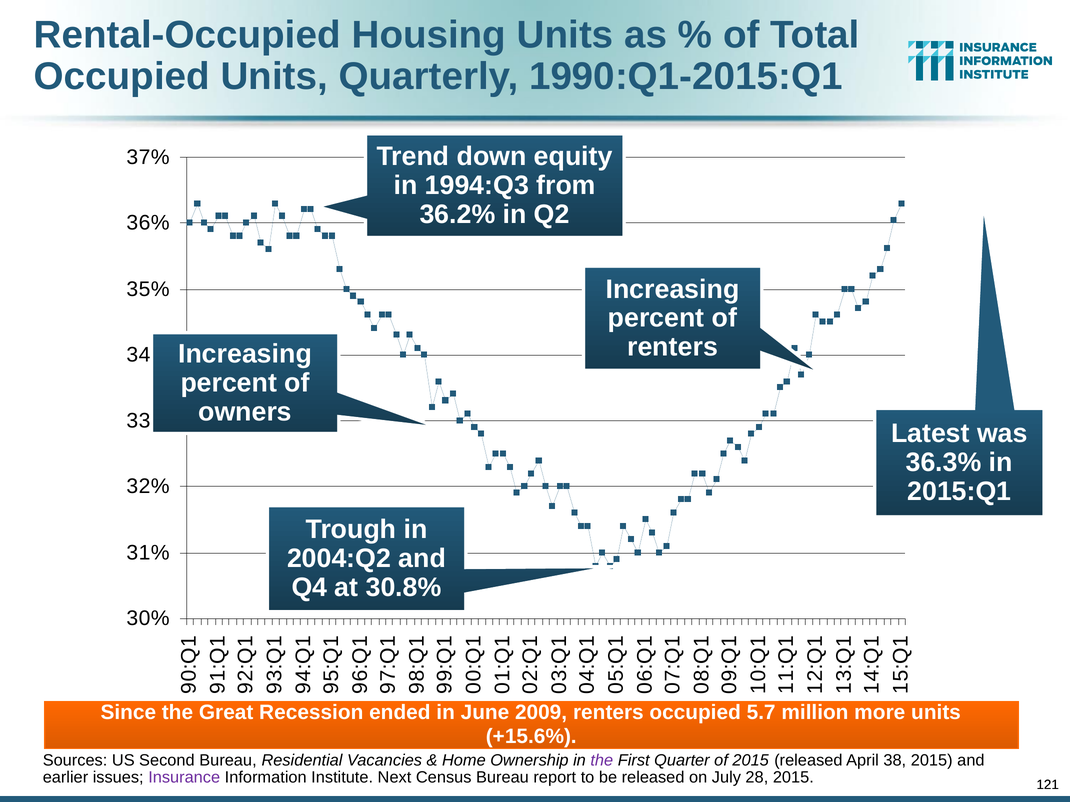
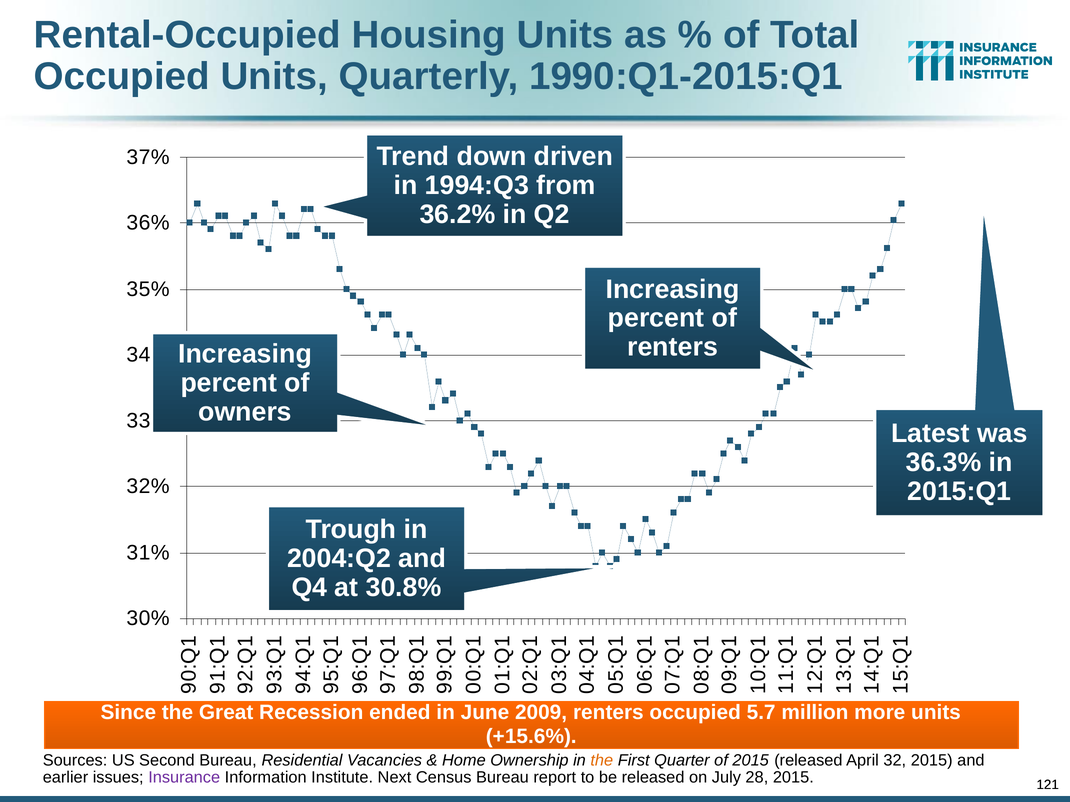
equity: equity -> driven (573, 157)
the colour: purple -> orange (602, 761)
38: 38 -> 32 (895, 761)
